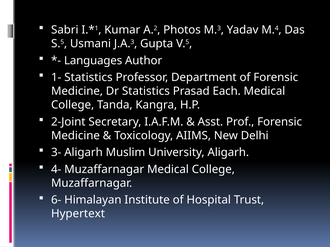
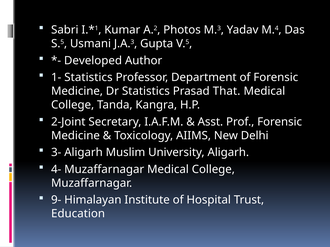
Languages: Languages -> Developed (93, 61)
Each: Each -> That (227, 91)
6-: 6- -> 9- (56, 200)
Hypertext: Hypertext -> Education (78, 214)
